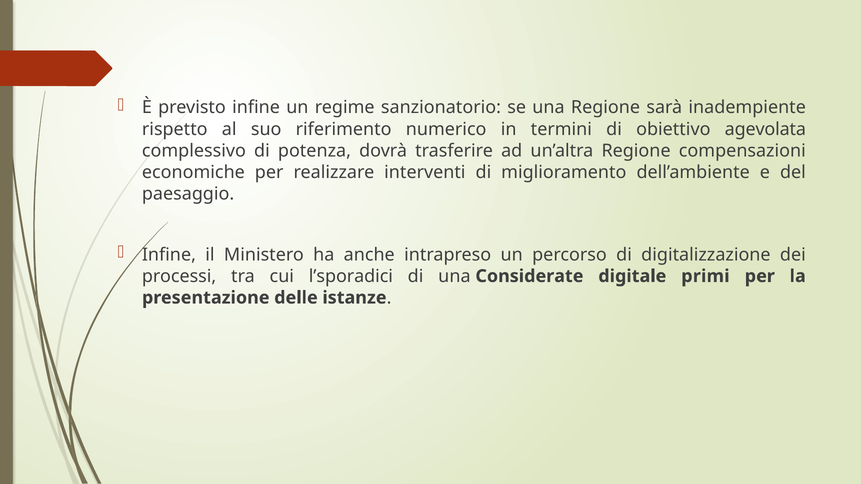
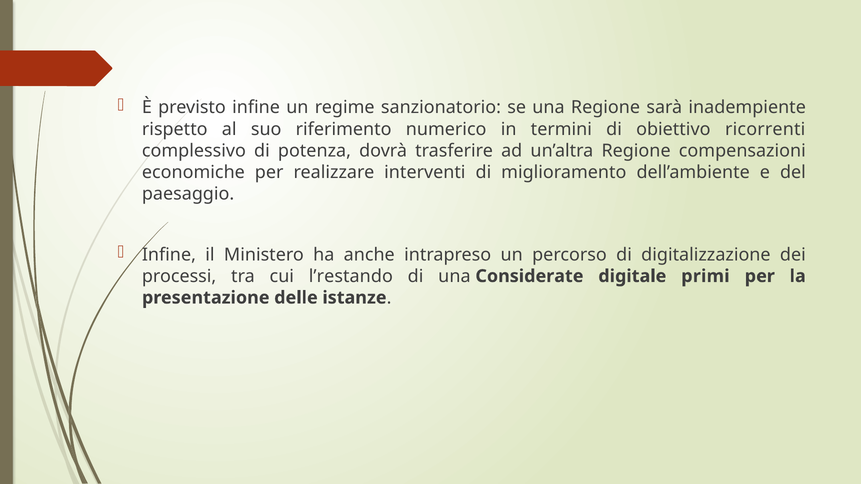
agevolata: agevolata -> ricorrenti (765, 129)
l’sporadici: l’sporadici -> l’restando (351, 276)
